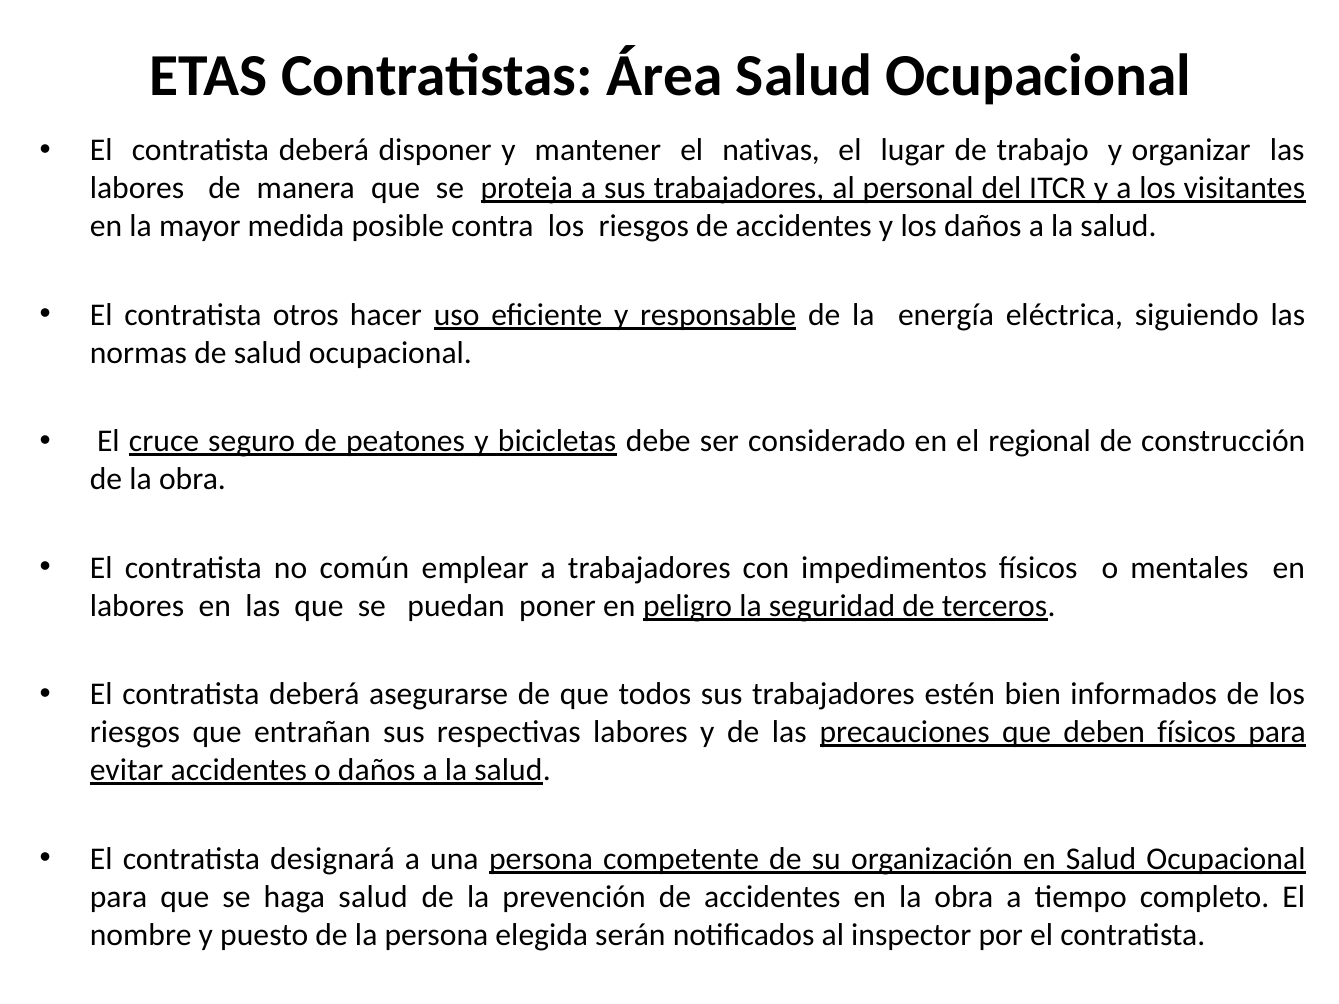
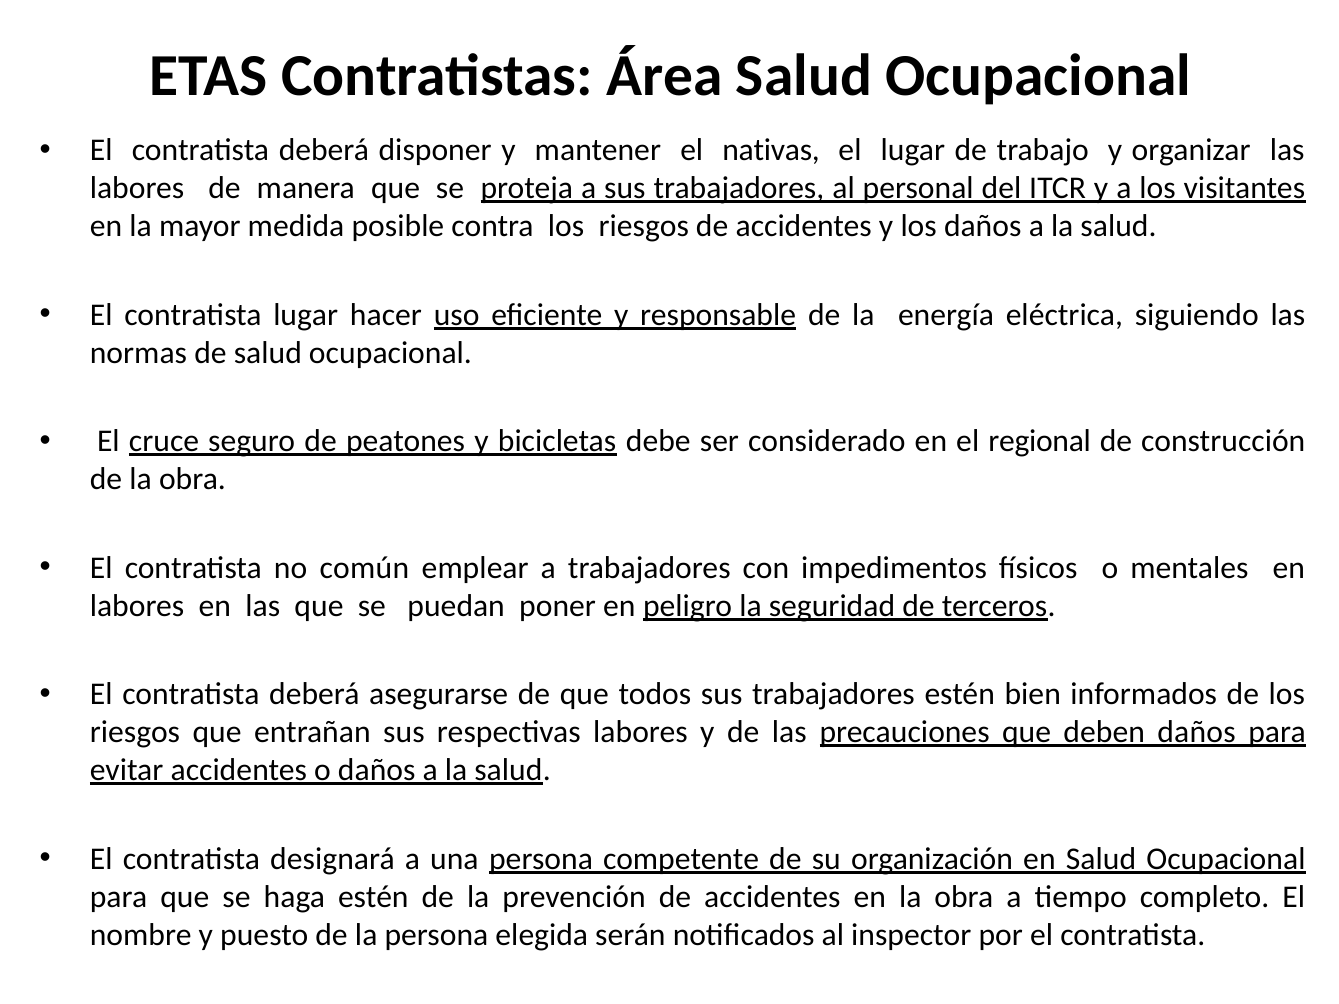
contratista otros: otros -> lugar (306, 315)
deben físicos: físicos -> daños (1196, 732)
haga salud: salud -> estén (373, 897)
